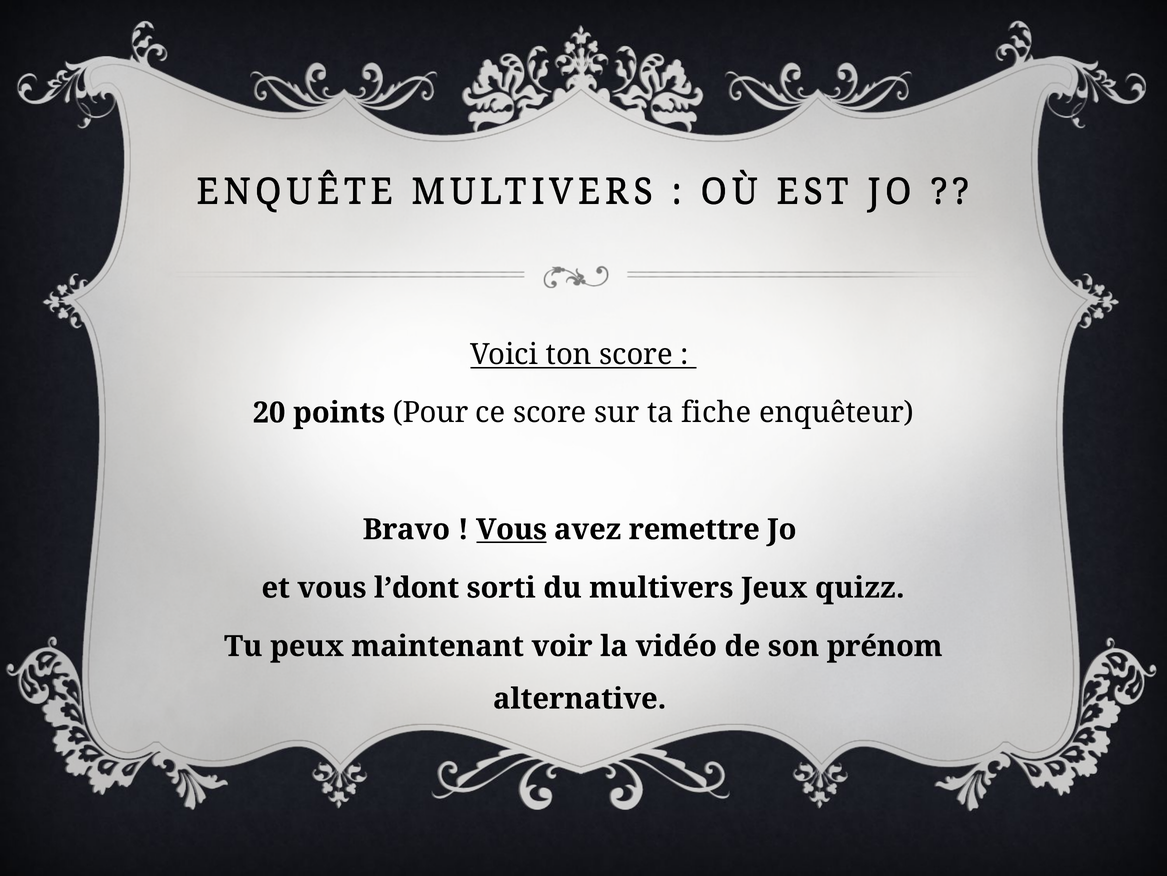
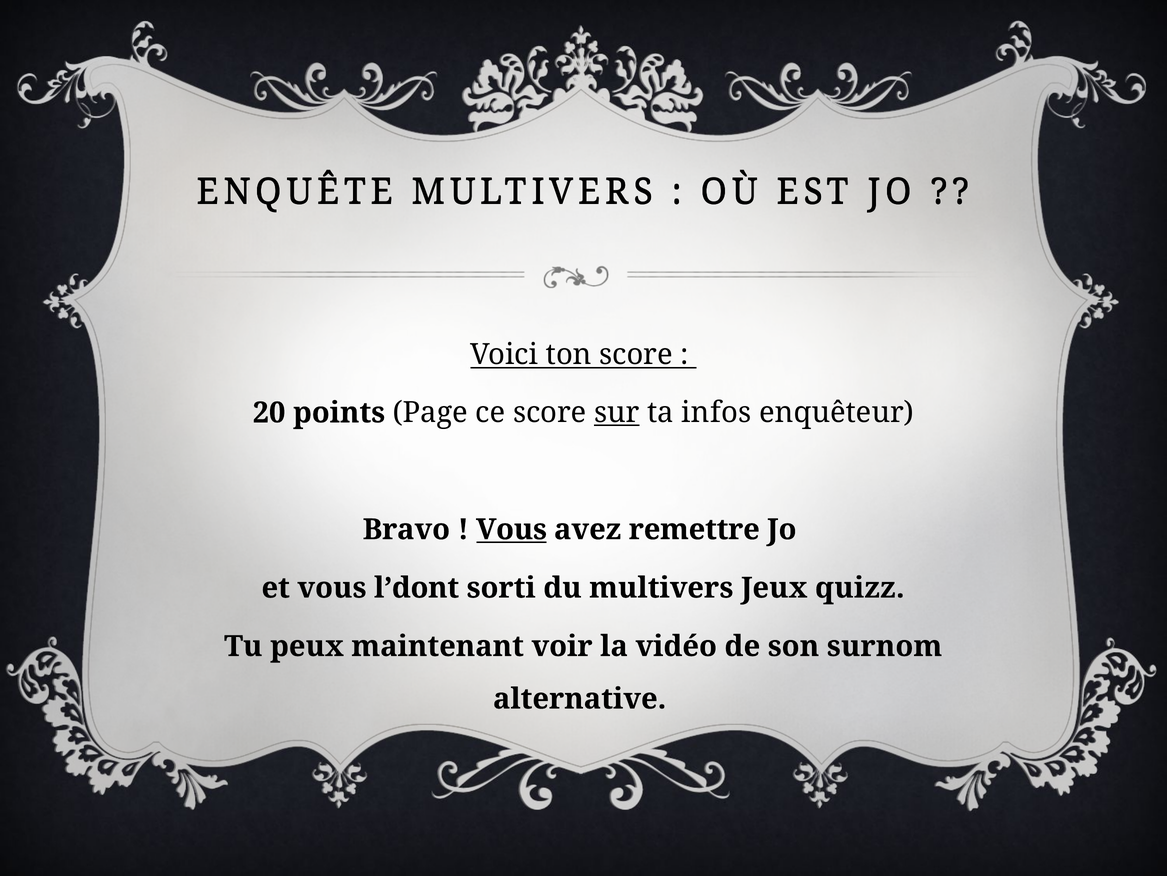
Pour: Pour -> Page (430, 412)
sur underline: none -> present (617, 412)
fiche: fiche -> infos (716, 412)
prénom: prénom -> surnom (884, 646)
